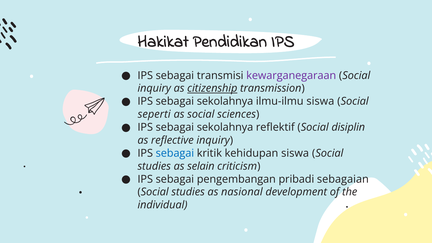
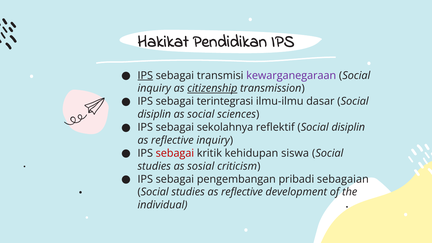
IPS underline: none -> present (145, 75)
sekolahnya: sekolahnya -> terintegrasi (225, 101)
ilmu-ilmu siswa: siswa -> dasar (320, 101)
seperti: seperti -> disiplin (154, 114)
sebagai colour: blue -> red (175, 153)
selain: selain -> sosial (201, 166)
studies as nasional: nasional -> reflective (242, 192)
